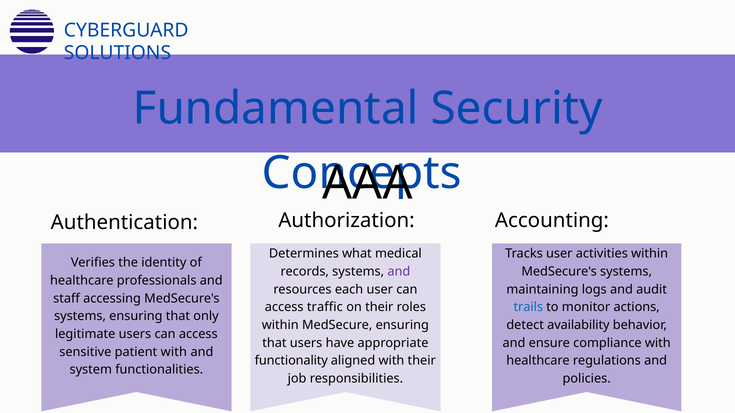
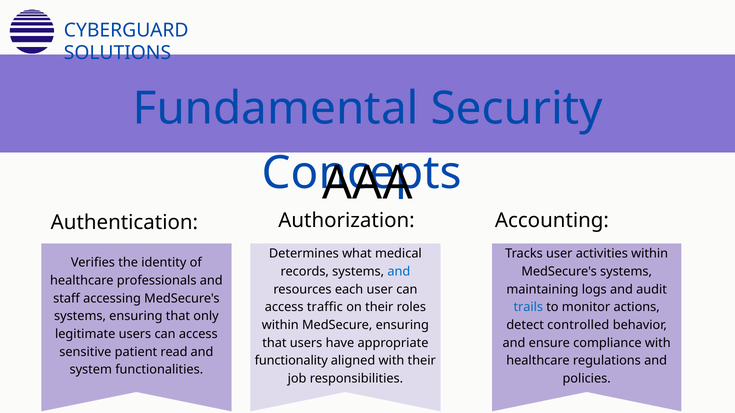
and colour: purple -> blue (399, 272)
availability: availability -> controlled (578, 325)
patient with: with -> read (174, 352)
